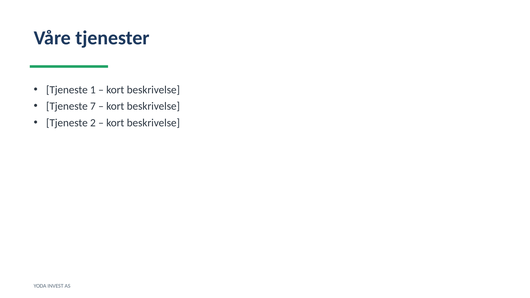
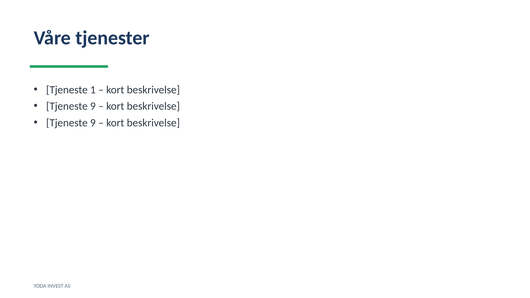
7: 7 -> 9 (93, 106)
2: 2 -> 9 (93, 123)
